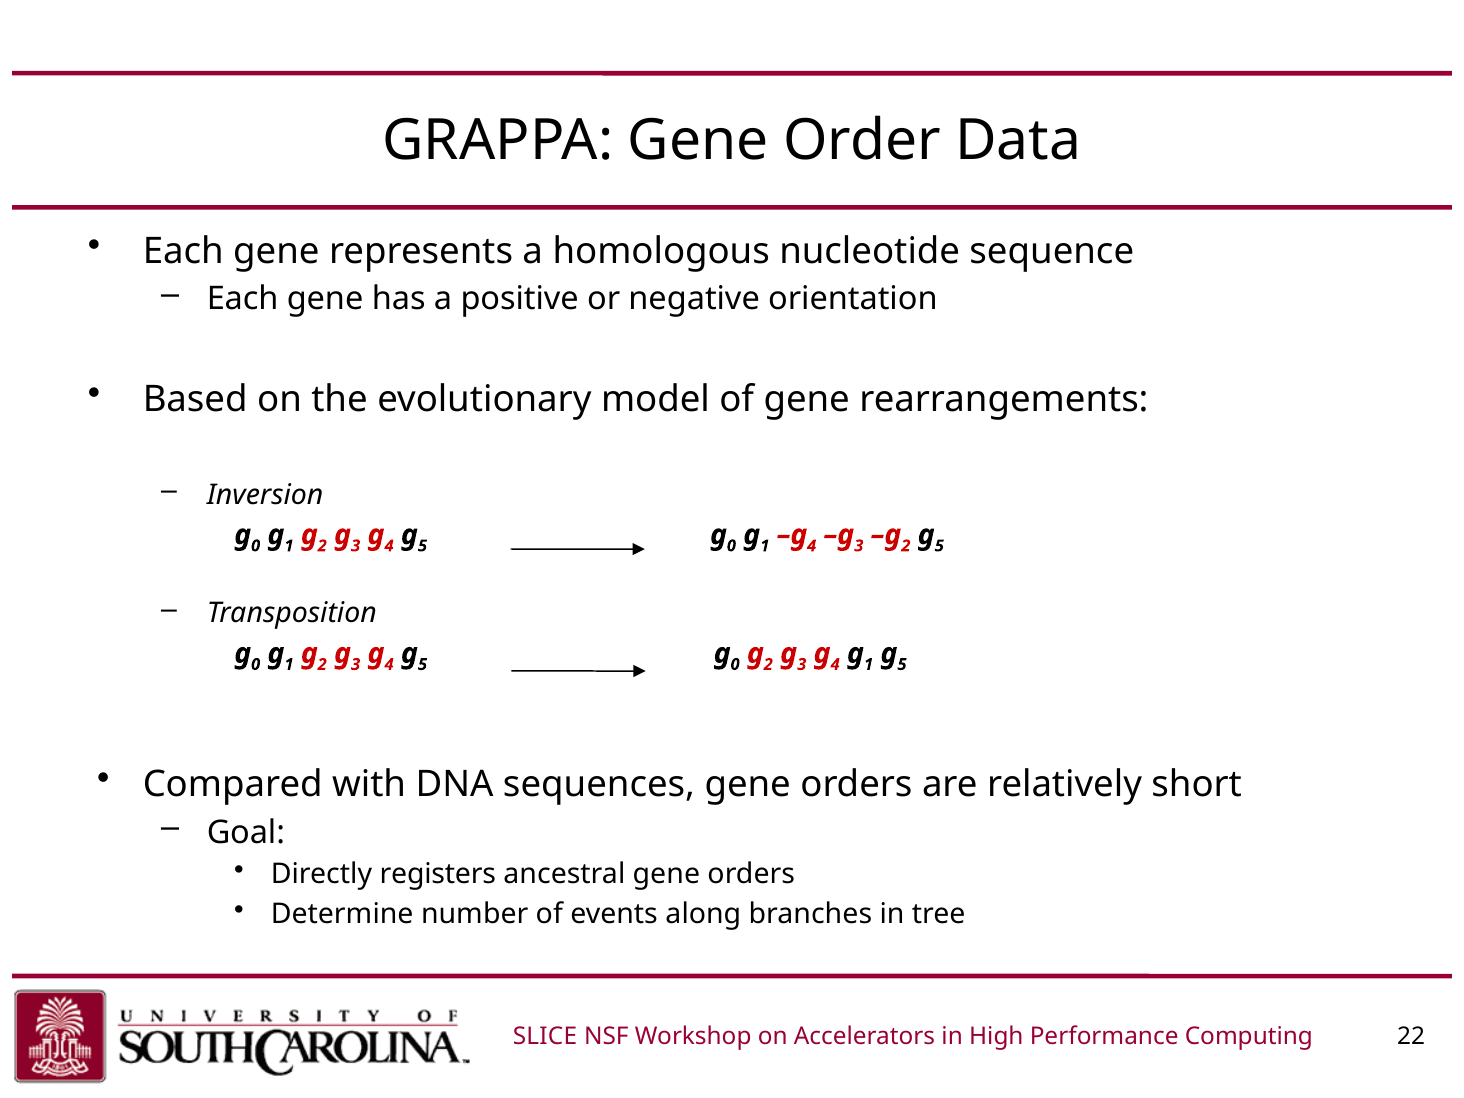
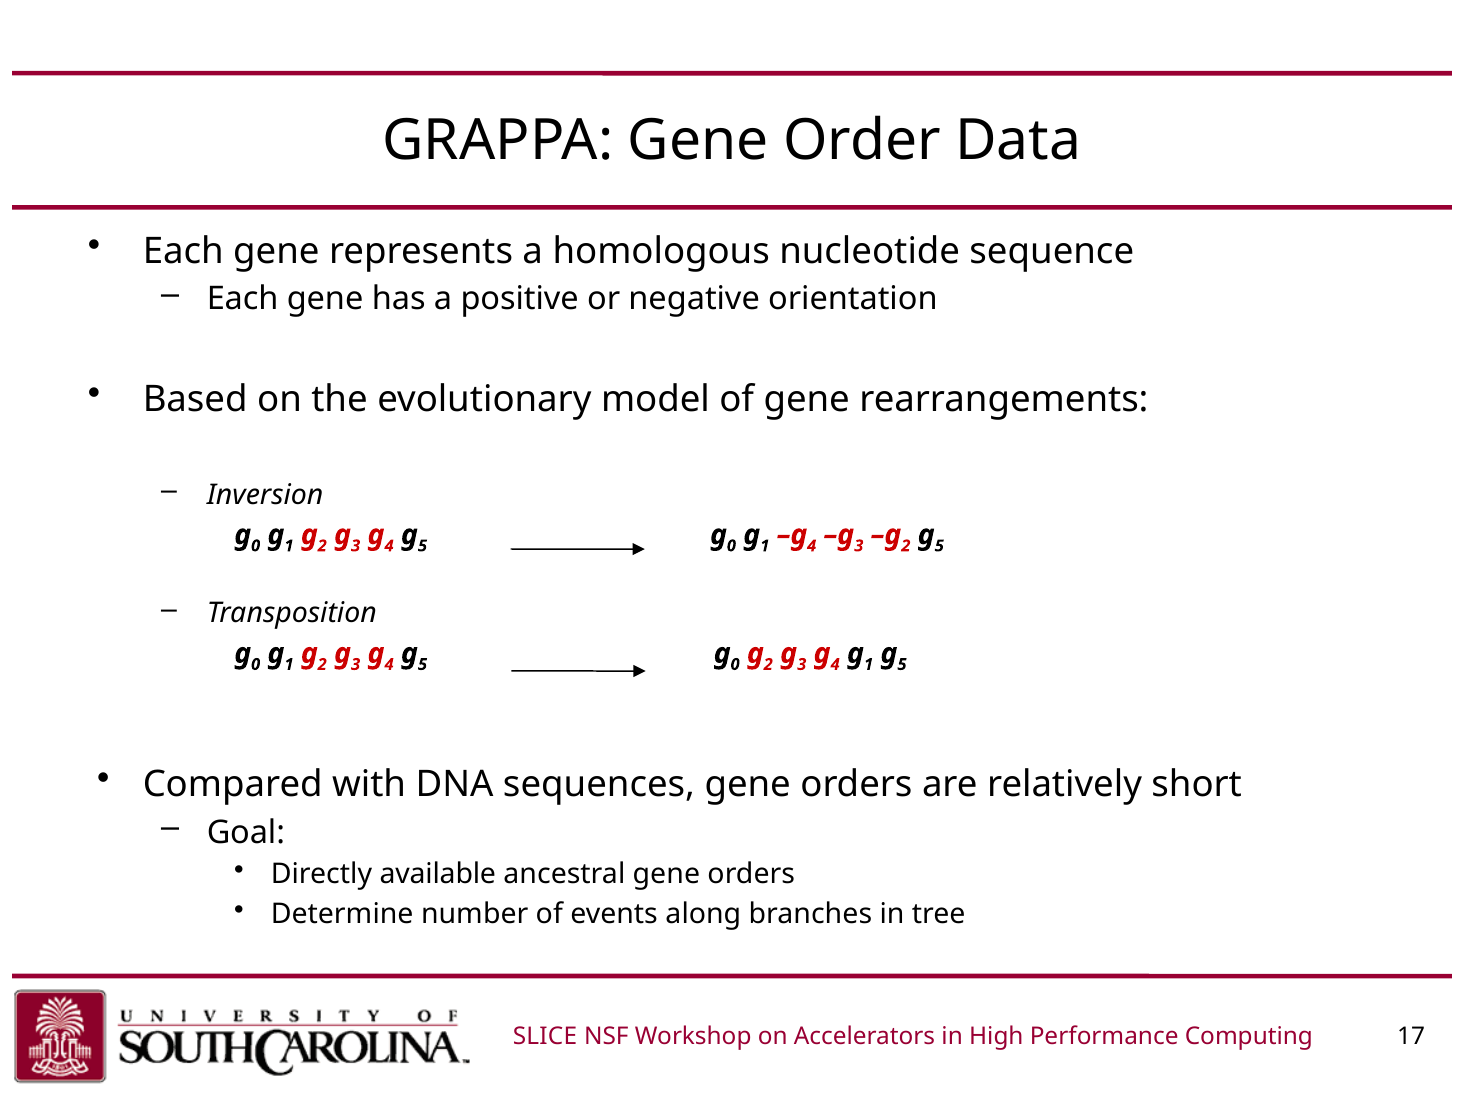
registers: registers -> available (438, 874)
22: 22 -> 17 (1411, 1036)
